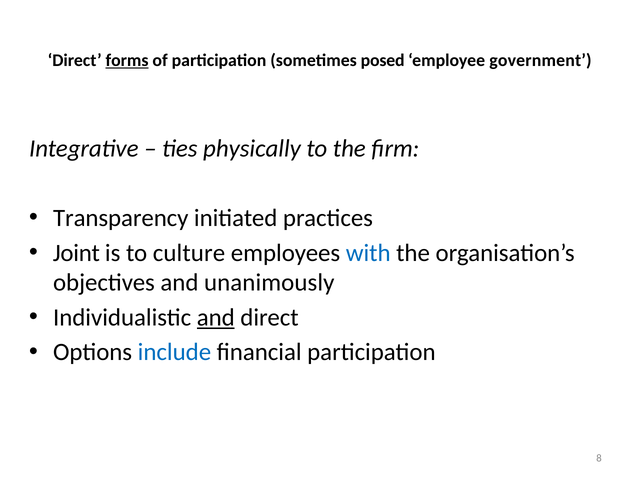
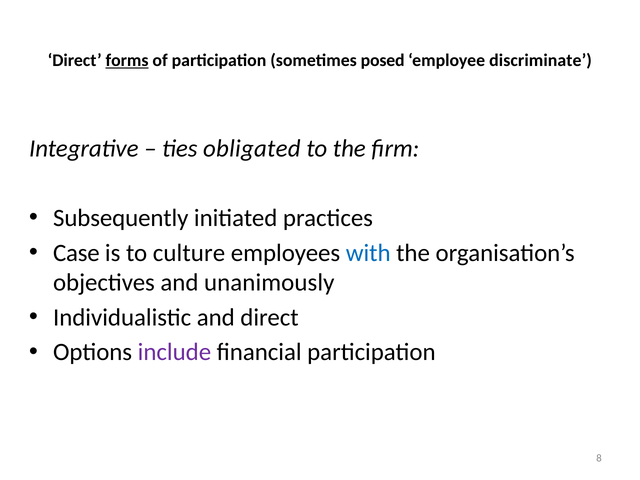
government: government -> discriminate (541, 60)
physically: physically -> obligated (252, 148)
Transparency: Transparency -> Subsequently (121, 218)
Joint: Joint -> Case (76, 253)
and underline: present -> none (216, 317)
include colour: blue -> purple (174, 352)
